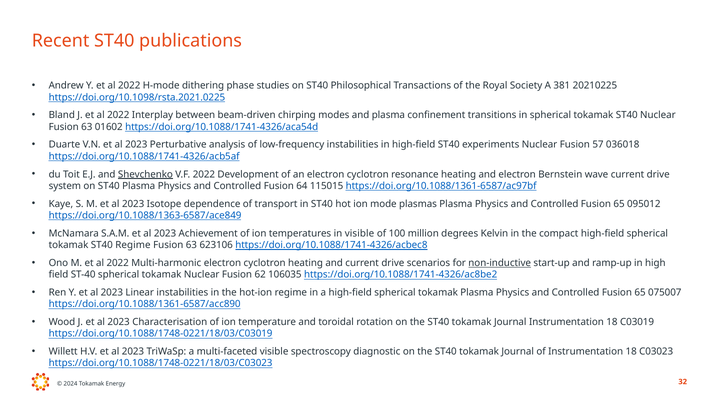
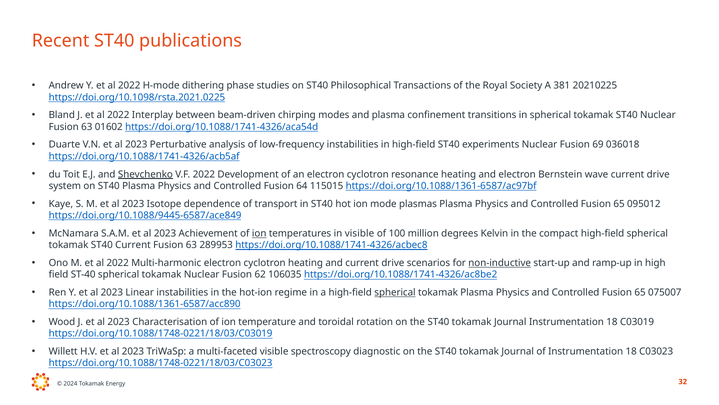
57: 57 -> 69 (598, 145)
https://doi.org/10.1088/1363-6587/ace849: https://doi.org/10.1088/1363-6587/ace849 -> https://doi.org/10.1088/9445-6587/ace849 (145, 215)
ion underline: none -> present (259, 233)
ST40 Regime: Regime -> Current (133, 245)
623106: 623106 -> 289953 (216, 245)
spherical underline: none -> present (395, 292)
